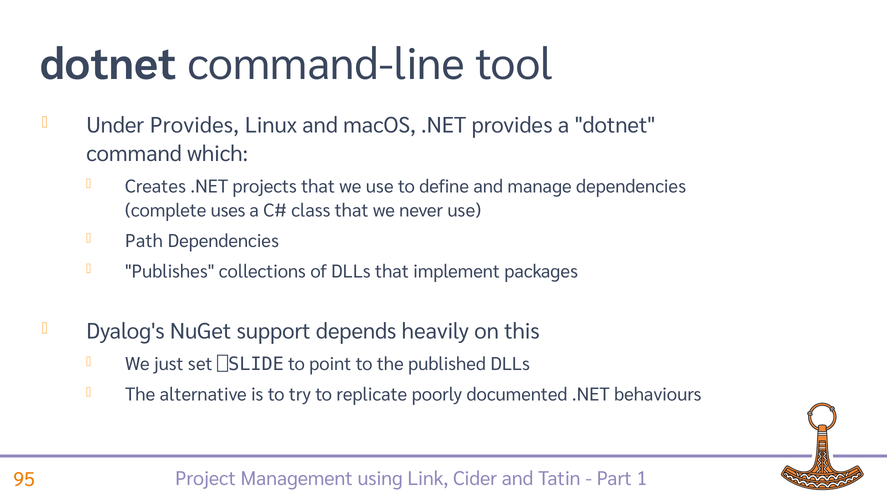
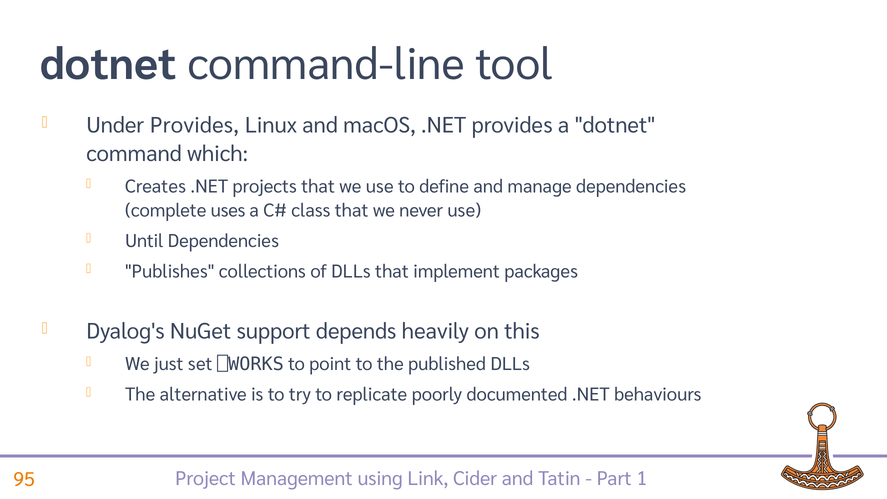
Path: Path -> Until (144, 241)
⎕SLIDE: ⎕SLIDE -> ⎕WORKS (250, 364)
